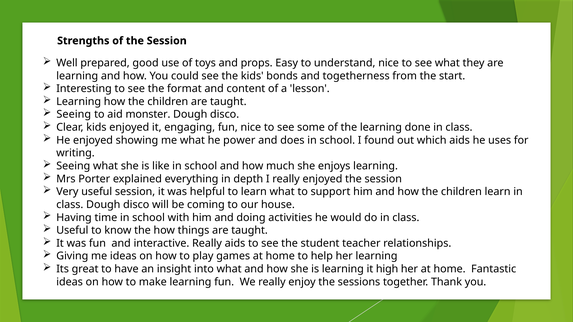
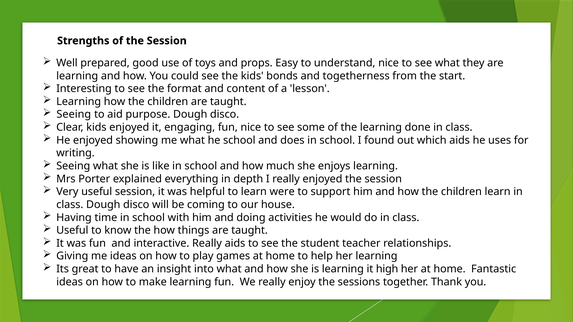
monster: monster -> purpose (148, 115)
he power: power -> school (239, 140)
learn what: what -> were (282, 192)
